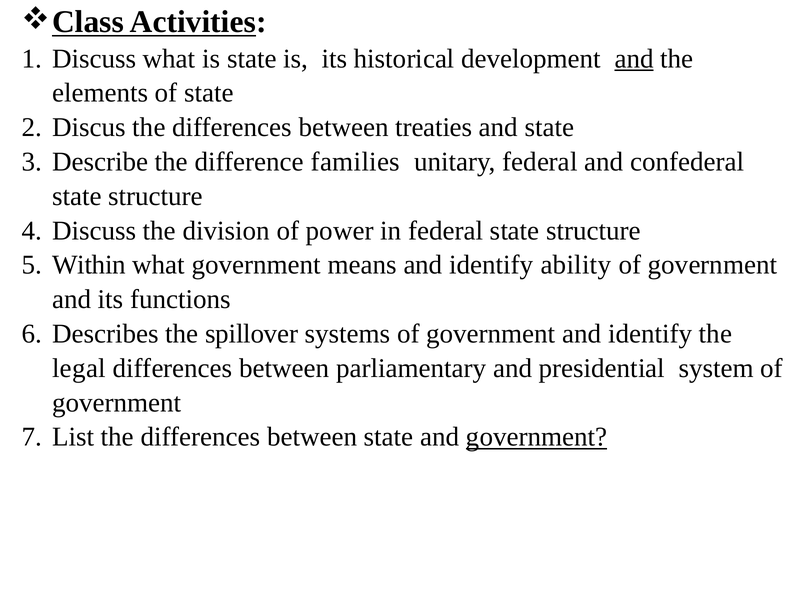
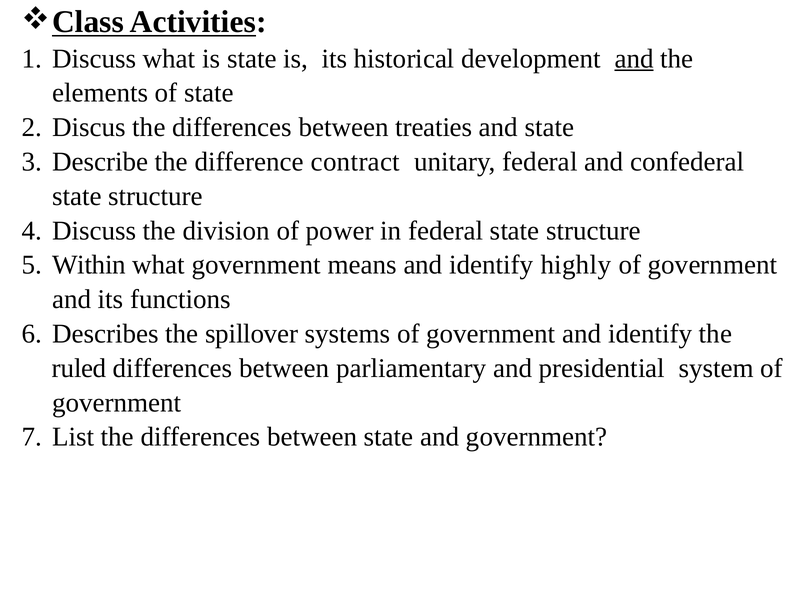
families: families -> contract (355, 162)
ability: ability -> highly (576, 265)
legal: legal -> ruled (79, 368)
government underline: present -> none (537, 437)
